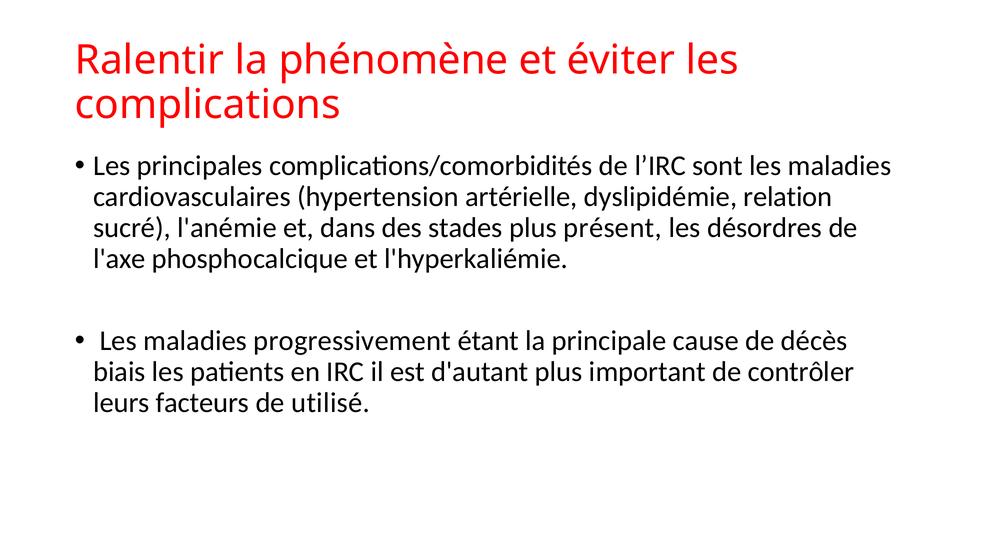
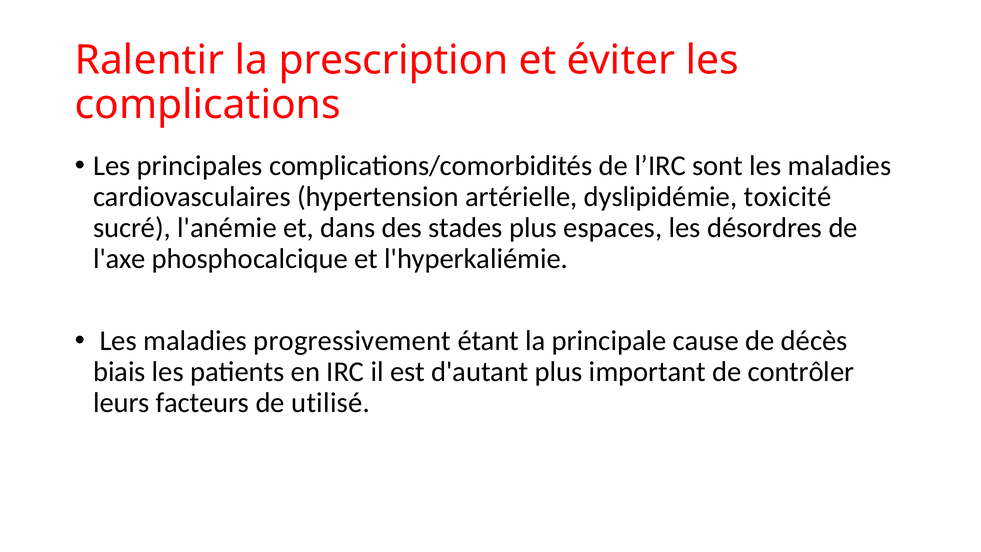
phénomène: phénomène -> prescription (393, 60)
relation: relation -> toxicité (788, 197)
présent: présent -> espaces (613, 228)
